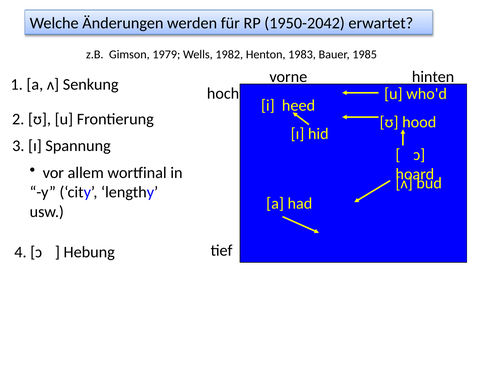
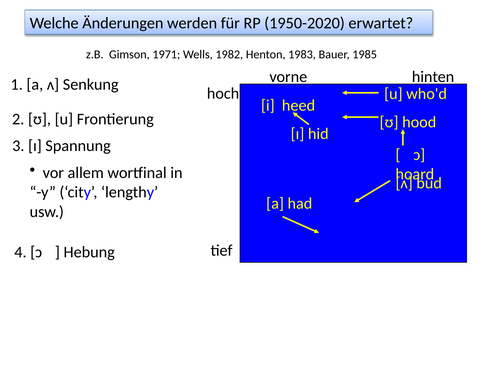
1950-2042: 1950-2042 -> 1950-2020 (305, 23)
1979: 1979 -> 1971 (166, 54)
